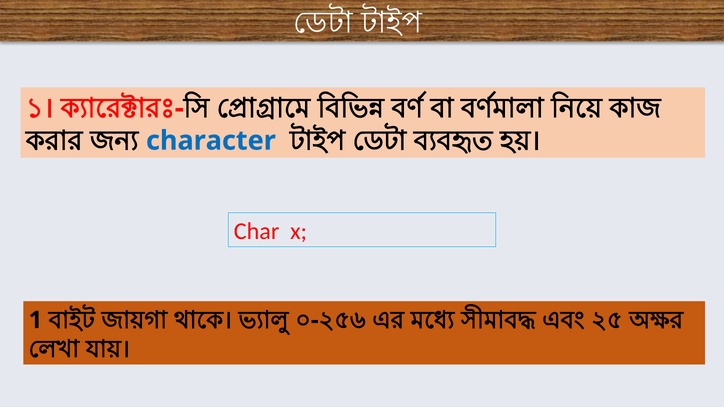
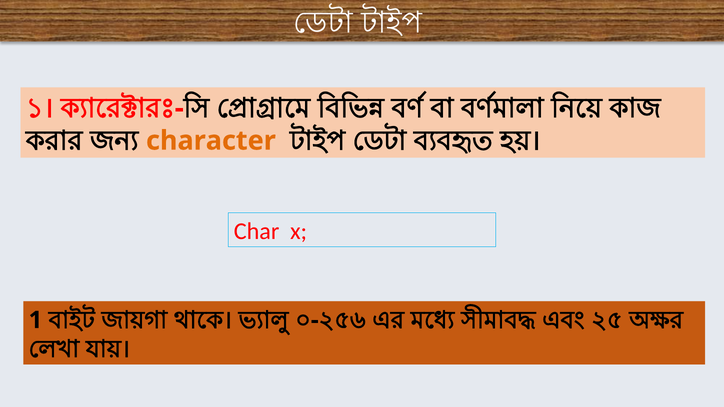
character colour: blue -> orange (211, 141)
